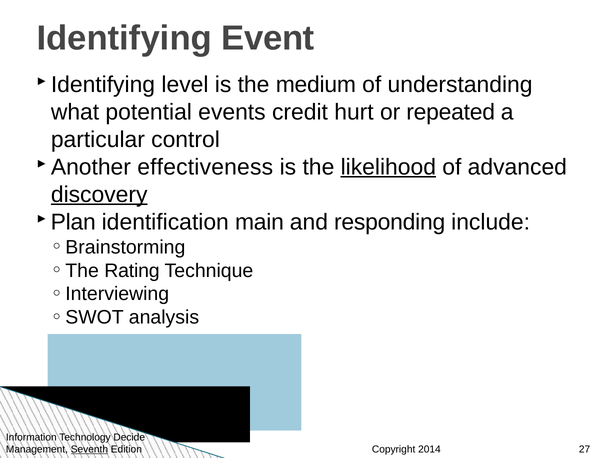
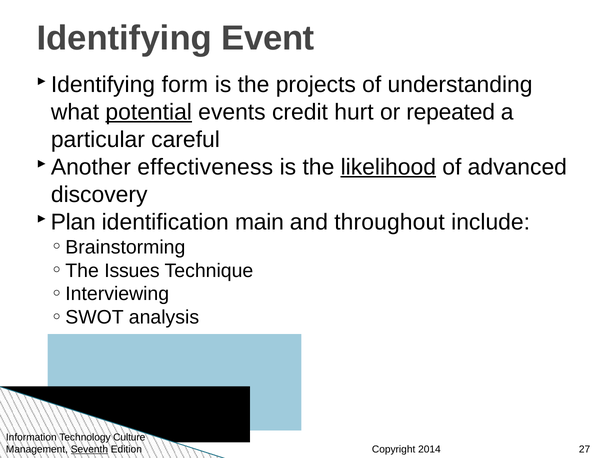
level: level -> form (185, 84)
medium: medium -> projects (316, 84)
potential underline: none -> present (149, 112)
control: control -> careful (186, 139)
discovery underline: present -> none (99, 194)
responding: responding -> throughout (390, 222)
Rating: Rating -> Issues (132, 270)
Decide: Decide -> Culture (129, 437)
